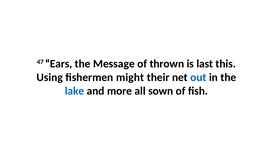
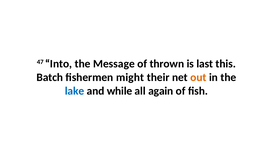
Ears: Ears -> Into (59, 64)
Using: Using -> Batch (50, 78)
out colour: blue -> orange (198, 78)
more: more -> while (120, 91)
sown: sown -> again (161, 91)
